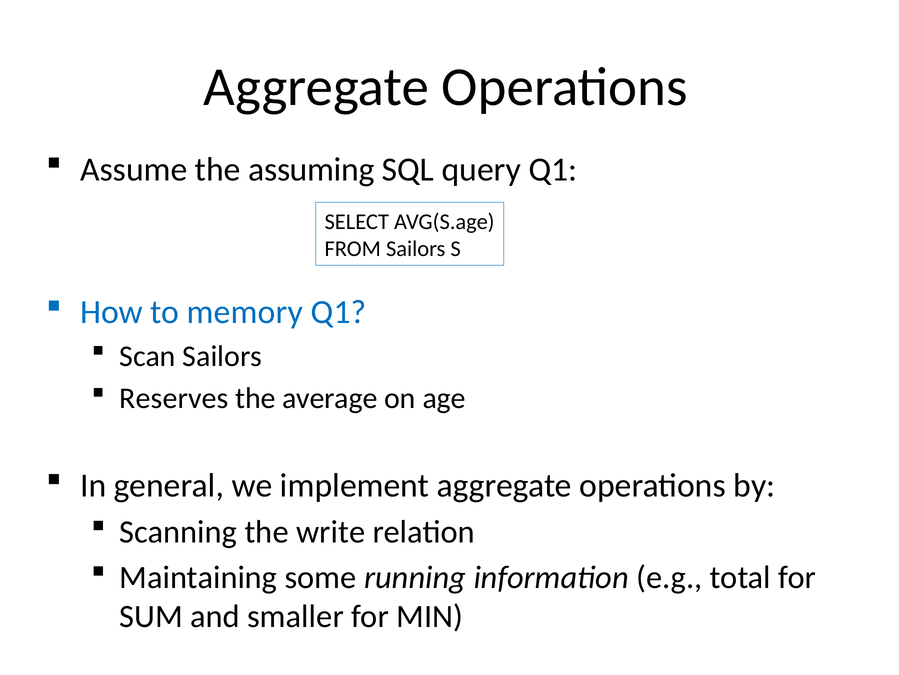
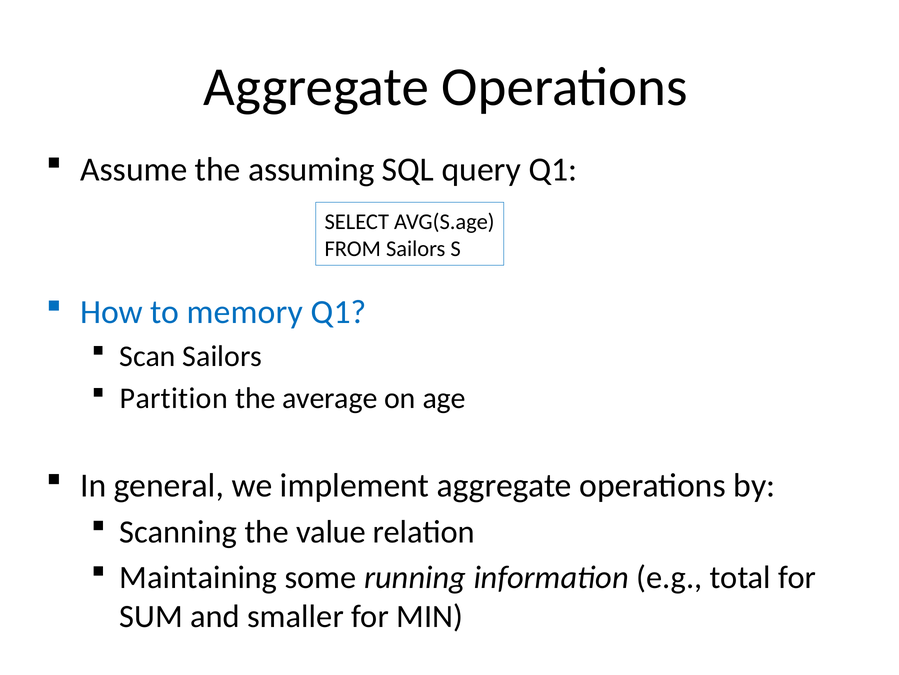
Reserves: Reserves -> Partition (174, 398)
write: write -> value (331, 531)
